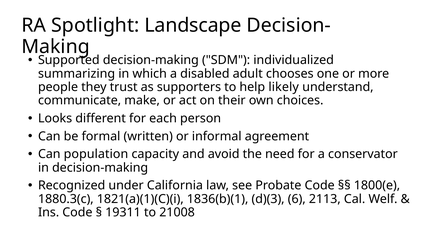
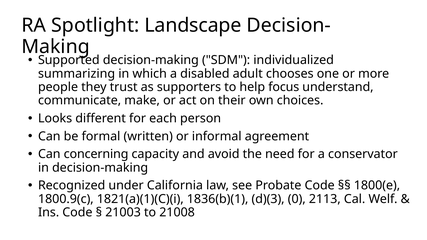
likely: likely -> focus (284, 87)
population: population -> concerning (96, 154)
1880.3(c: 1880.3(c -> 1800.9(c (66, 199)
6: 6 -> 0 (297, 199)
19311: 19311 -> 21003 (123, 213)
